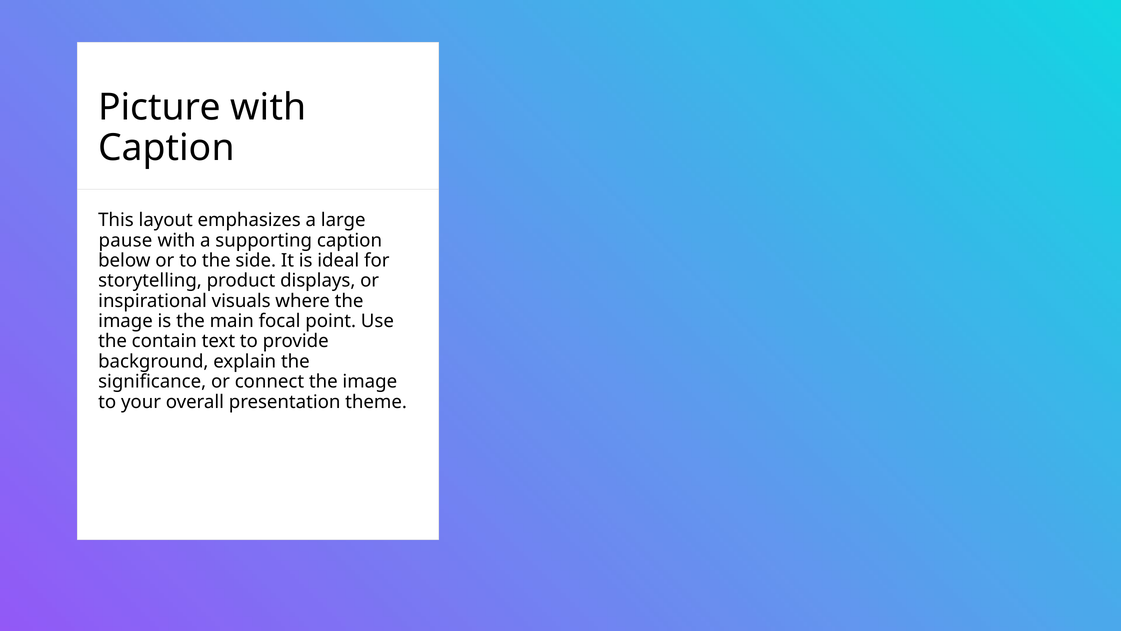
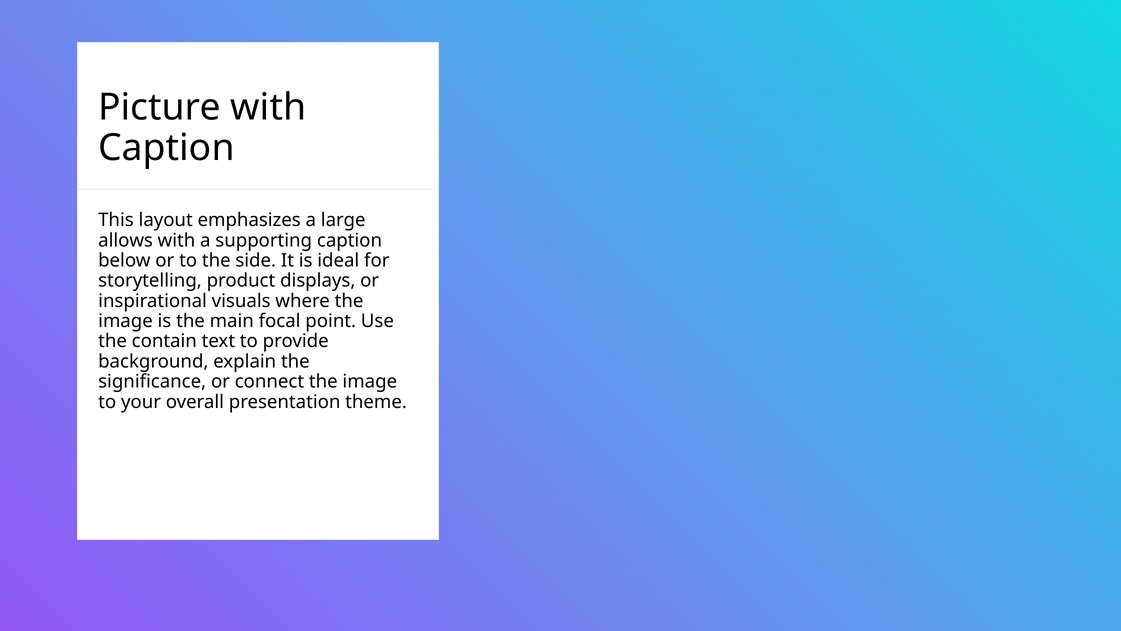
pause: pause -> allows (126, 240)
